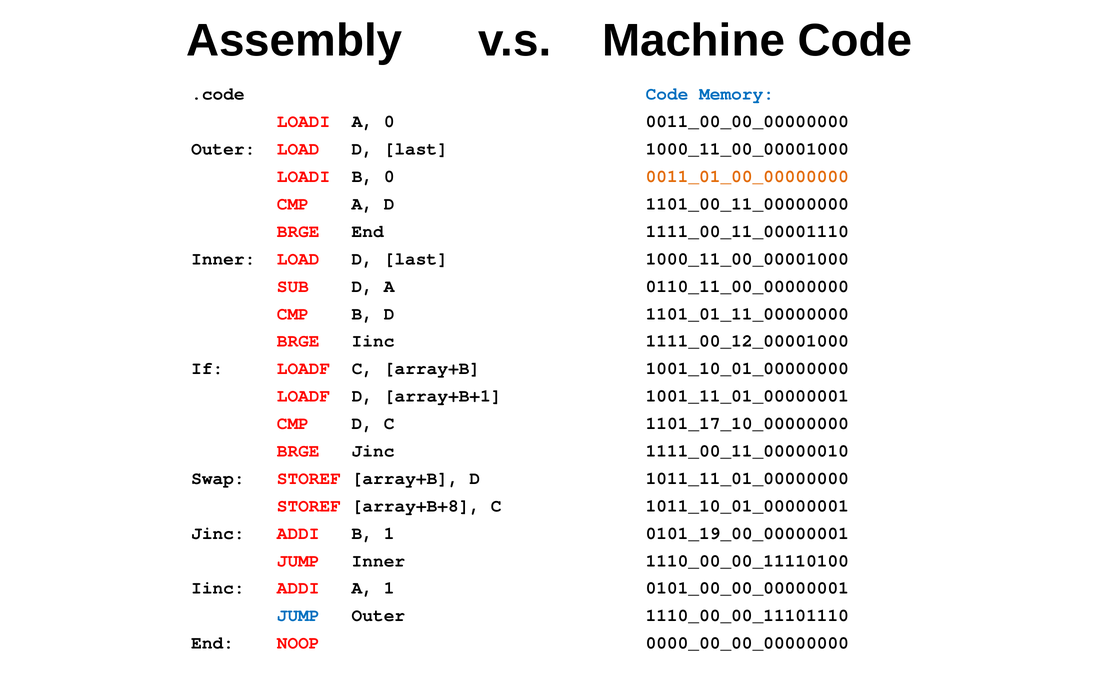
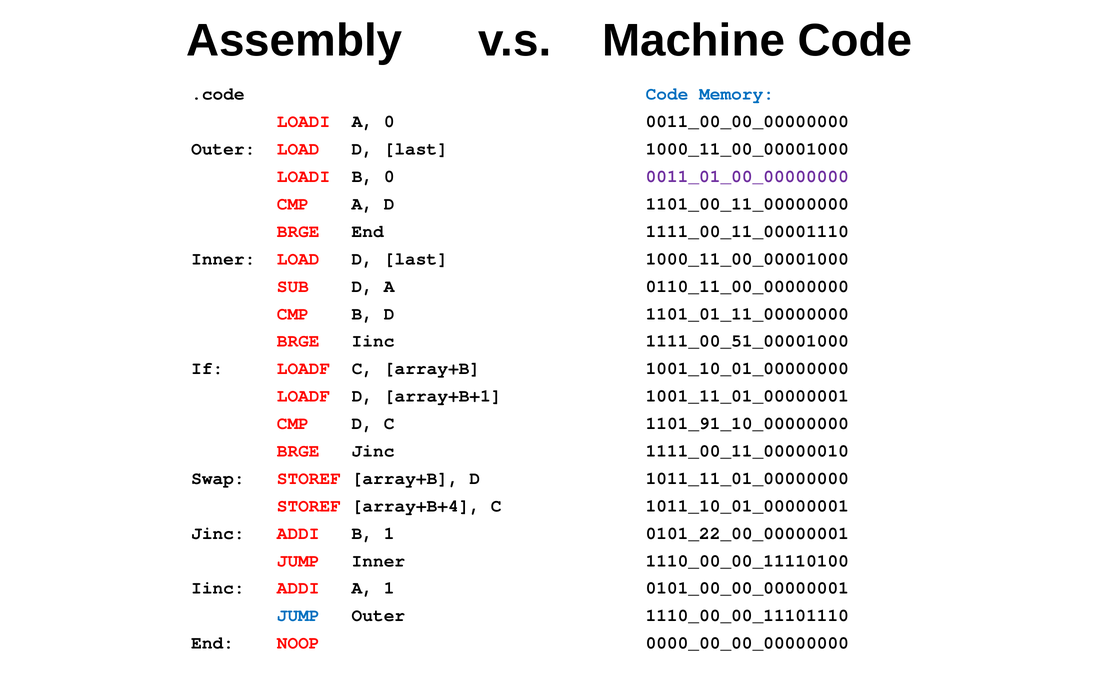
0011_01_00_00000000 colour: orange -> purple (747, 176)
1111_00_12_00001000: 1111_00_12_00001000 -> 1111_00_51_00001000 (747, 341)
1101_17_10_00000000: 1101_17_10_00000000 -> 1101_91_10_00000000 (747, 423)
array+B+8: array+B+8 -> array+B+4 (416, 506)
0101_19_00_00000001: 0101_19_00_00000001 -> 0101_22_00_00000001 (747, 533)
